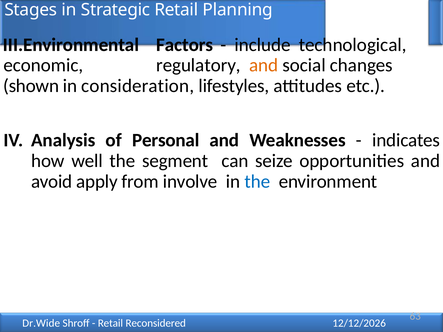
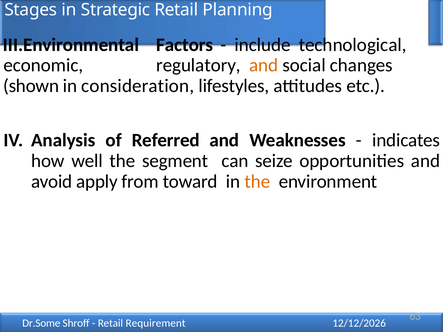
Personal: Personal -> Referred (166, 140)
involve: involve -> toward (190, 182)
the colour: blue -> orange (257, 182)
Dr.Wide: Dr.Wide -> Dr.Some (41, 324)
Reconsidered: Reconsidered -> Requirement (156, 324)
